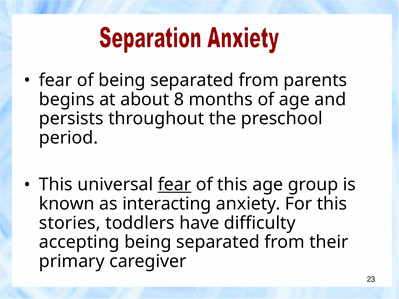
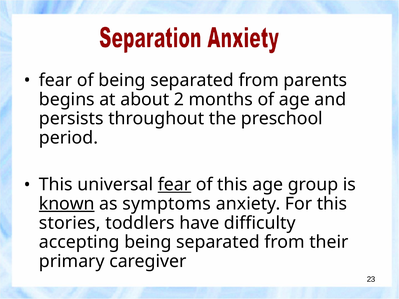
8: 8 -> 2 (179, 100)
known underline: none -> present (67, 204)
interacting: interacting -> symptoms (167, 204)
